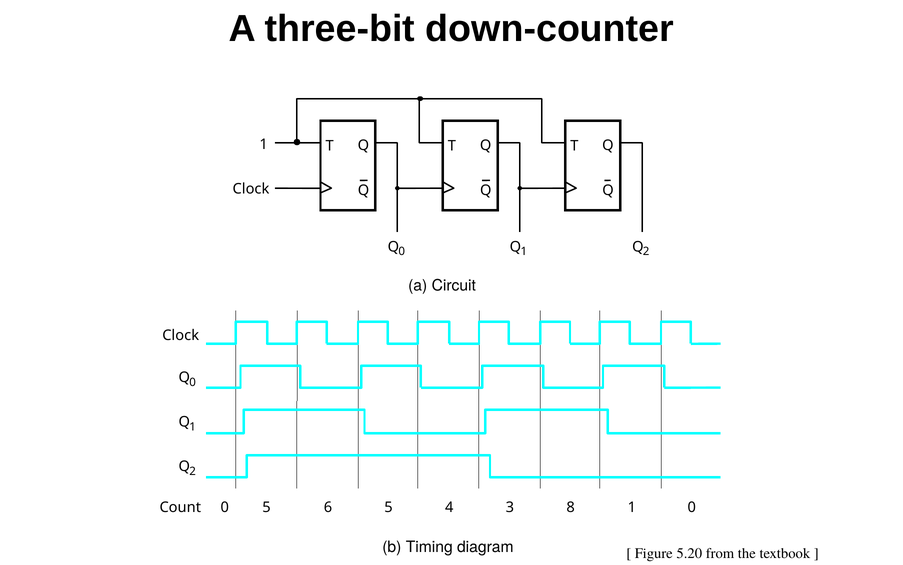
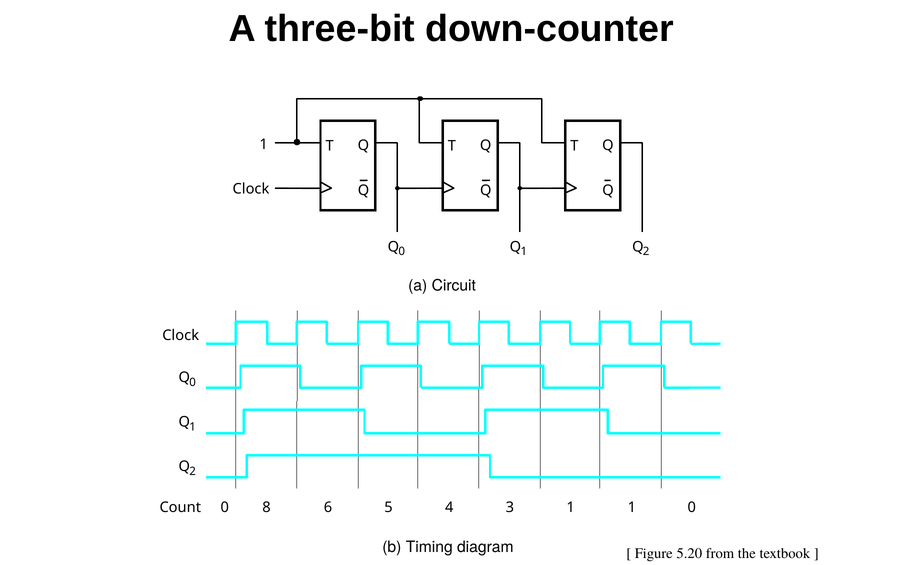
0 5: 5 -> 8 (266, 507)
3 8: 8 -> 1 (571, 507)
